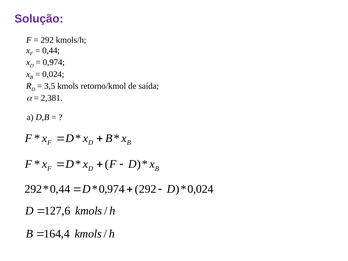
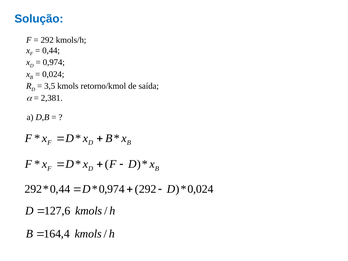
Solução colour: purple -> blue (39, 19)
